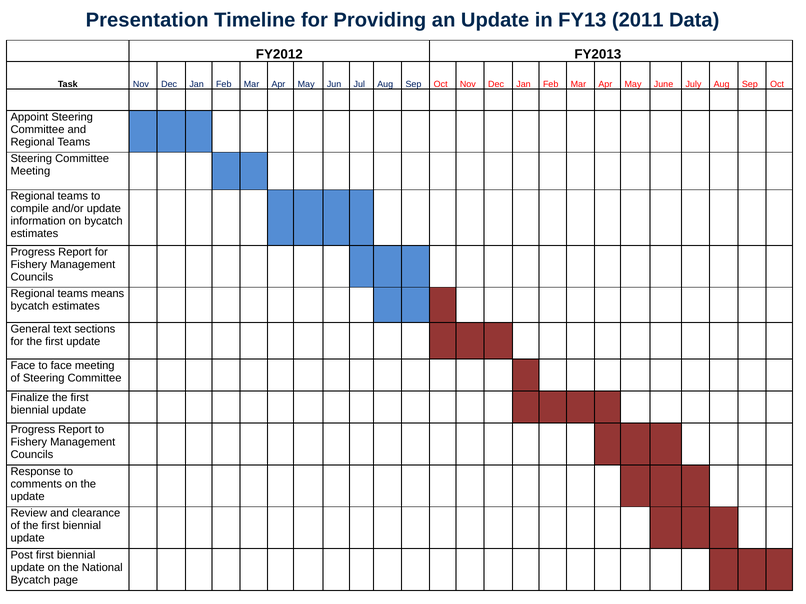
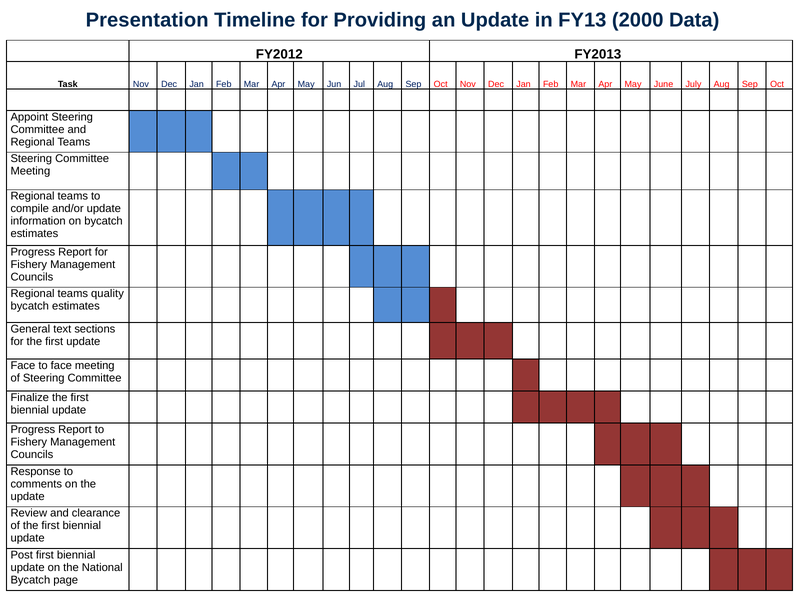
2011: 2011 -> 2000 (638, 20)
means: means -> quality (107, 294)
